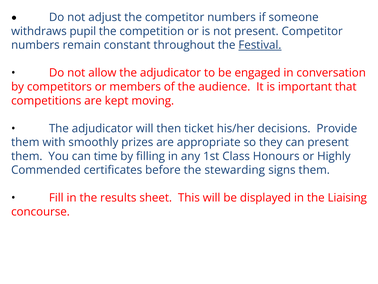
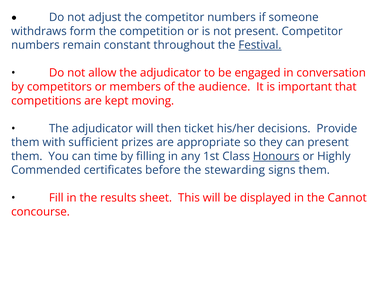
pupil: pupil -> form (83, 31)
smoothly: smoothly -> sufficient (93, 142)
Honours underline: none -> present (276, 156)
Liaising: Liaising -> Cannot (347, 197)
